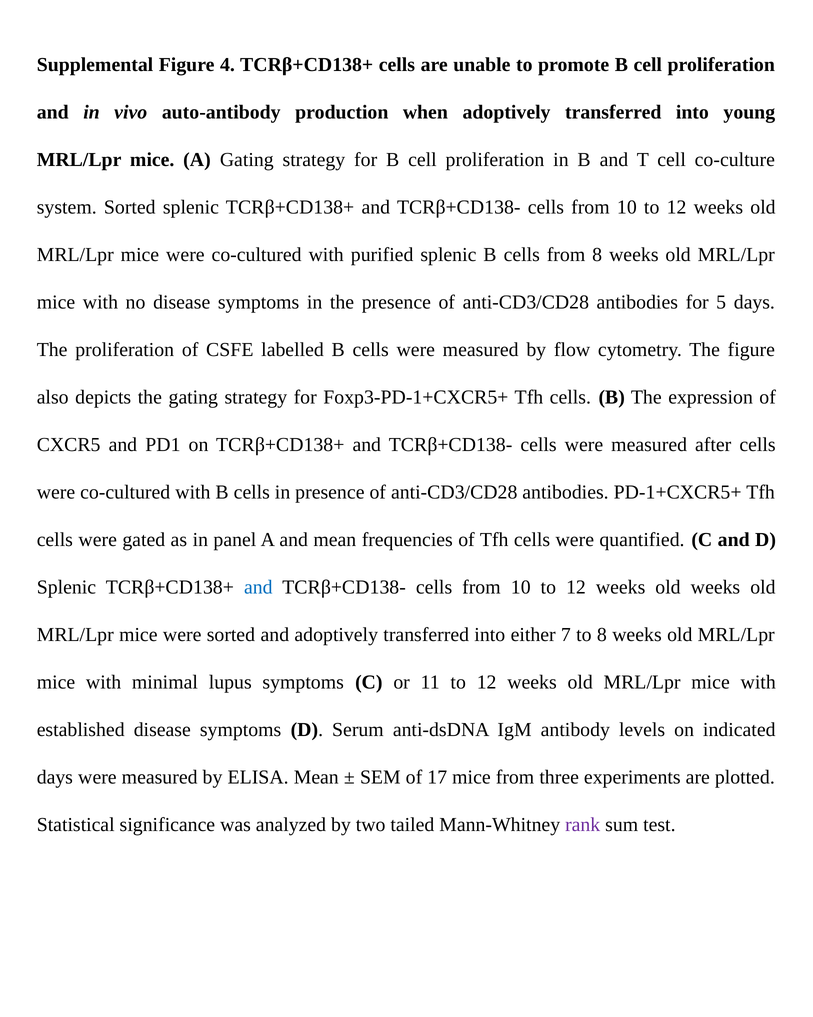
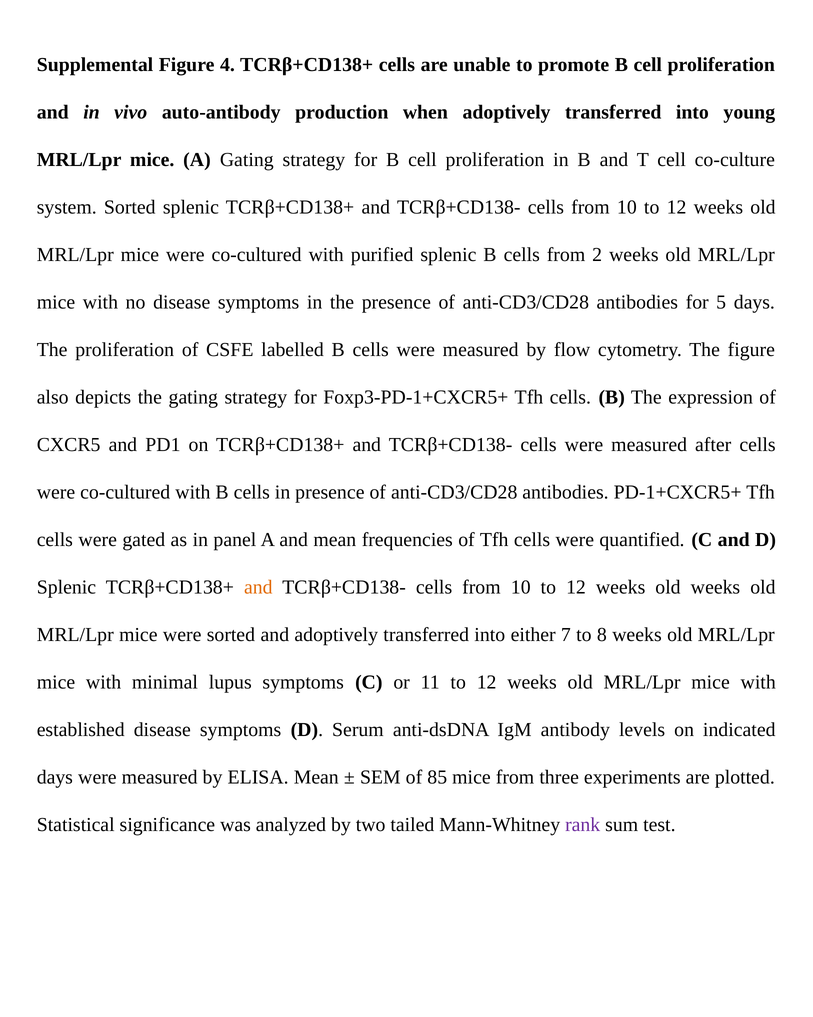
from 8: 8 -> 2 (597, 255)
and colour: blue -> orange (258, 587)
17: 17 -> 85 (437, 776)
